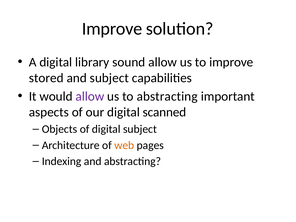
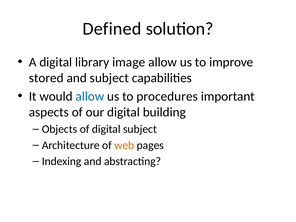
Improve: Improve -> Defined (112, 29)
sound: sound -> image (129, 62)
allow colour: purple -> blue (90, 96)
to abstracting: abstracting -> procedures (167, 96)
scanned: scanned -> building (164, 112)
